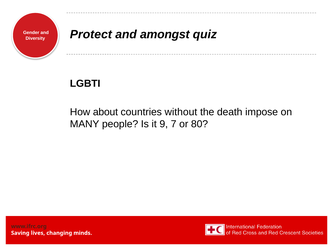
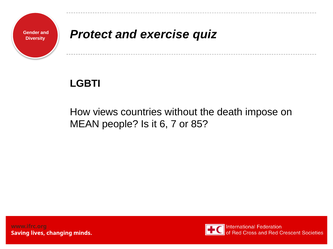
amongst: amongst -> exercise (165, 34)
about: about -> views (105, 112)
MANY: MANY -> MEAN (85, 124)
9: 9 -> 6 (164, 124)
80: 80 -> 85 (200, 124)
